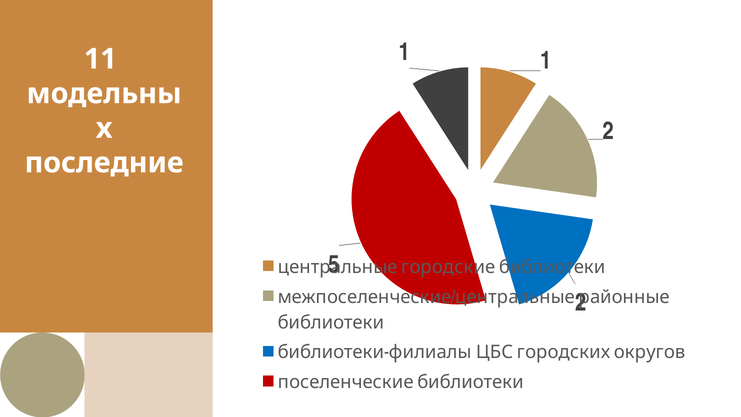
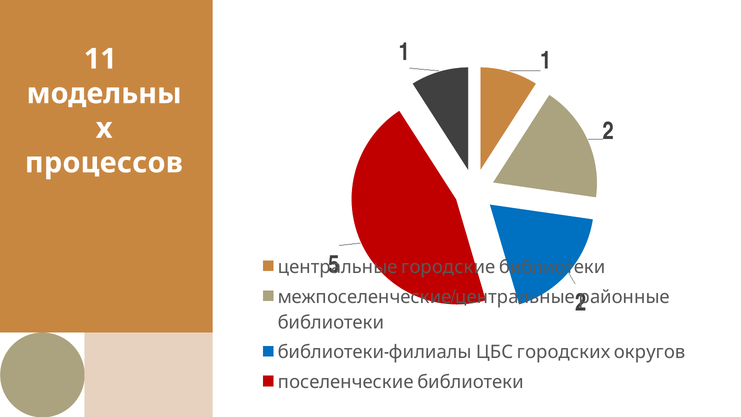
последние: последние -> процессов (104, 163)
